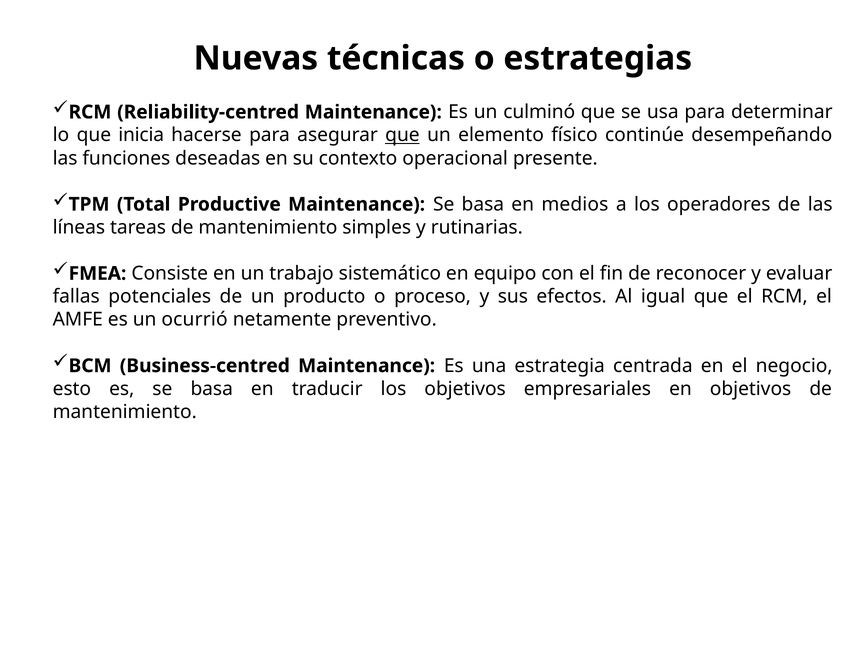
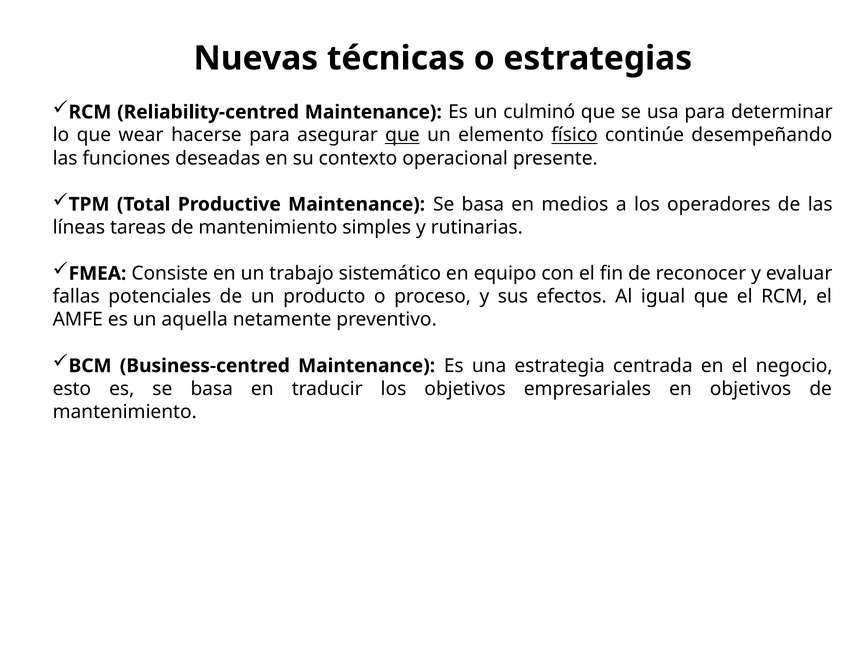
inicia: inicia -> wear (141, 135)
físico underline: none -> present (575, 135)
ocurrió: ocurrió -> aquella (195, 320)
